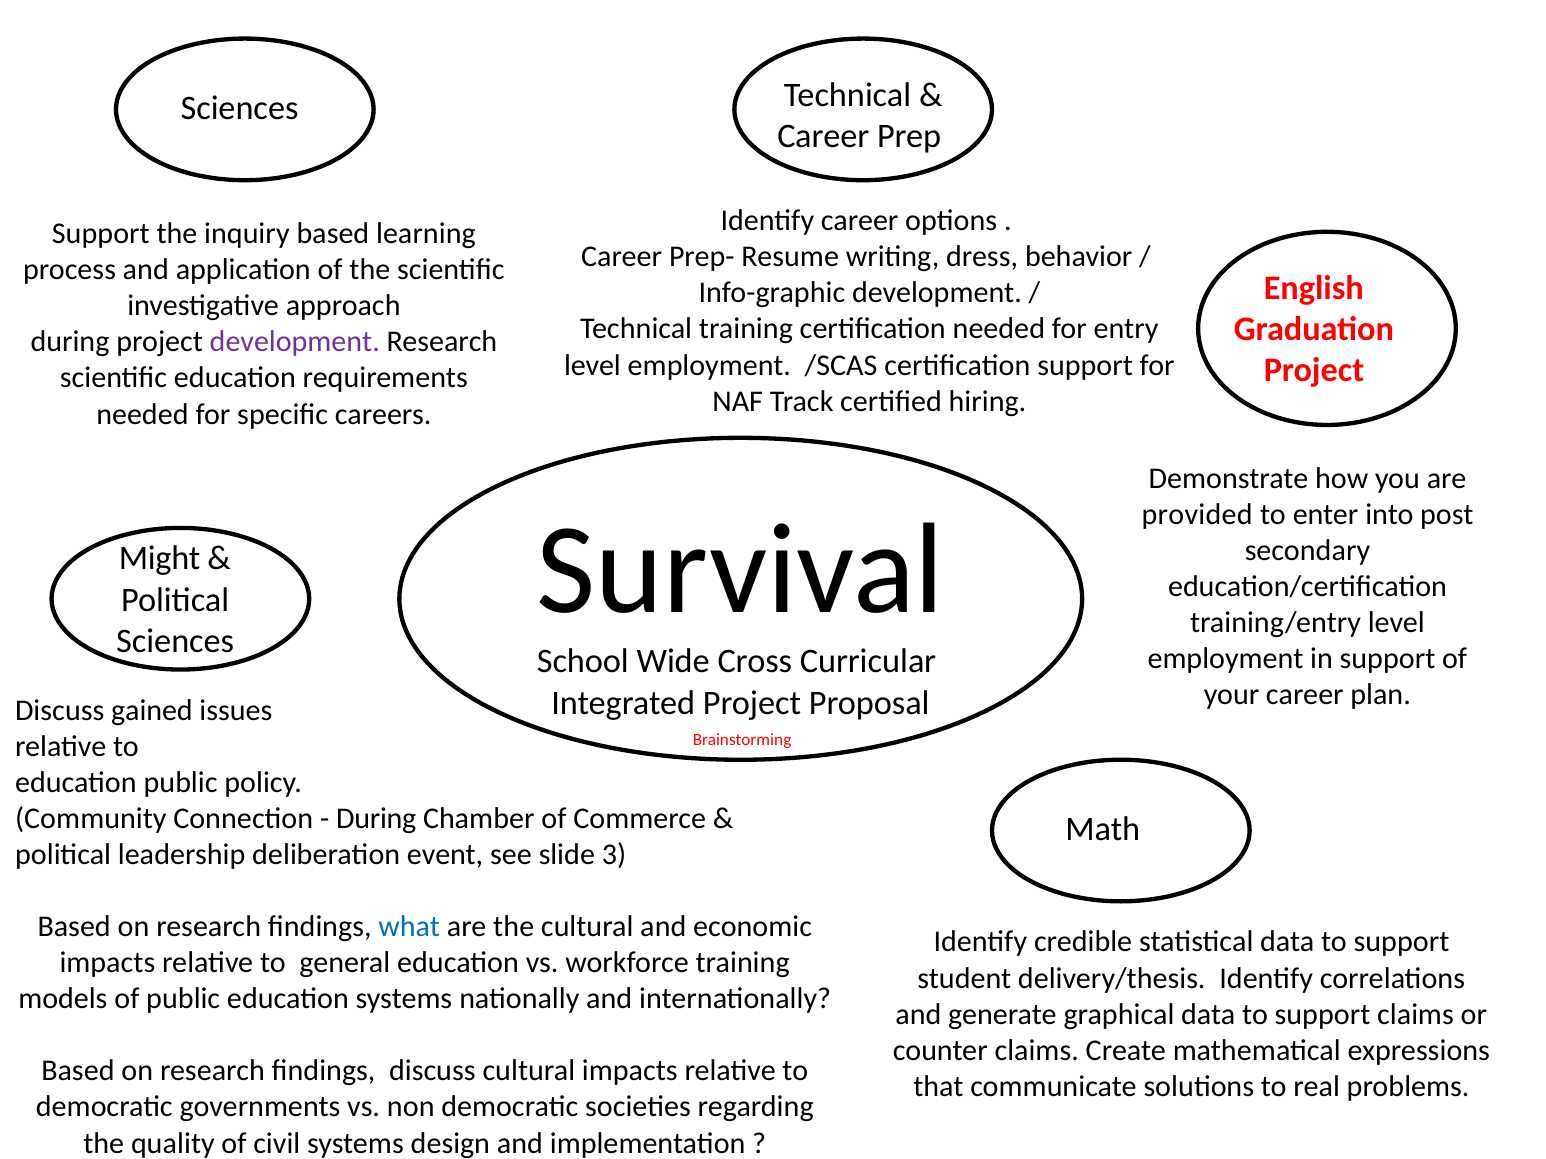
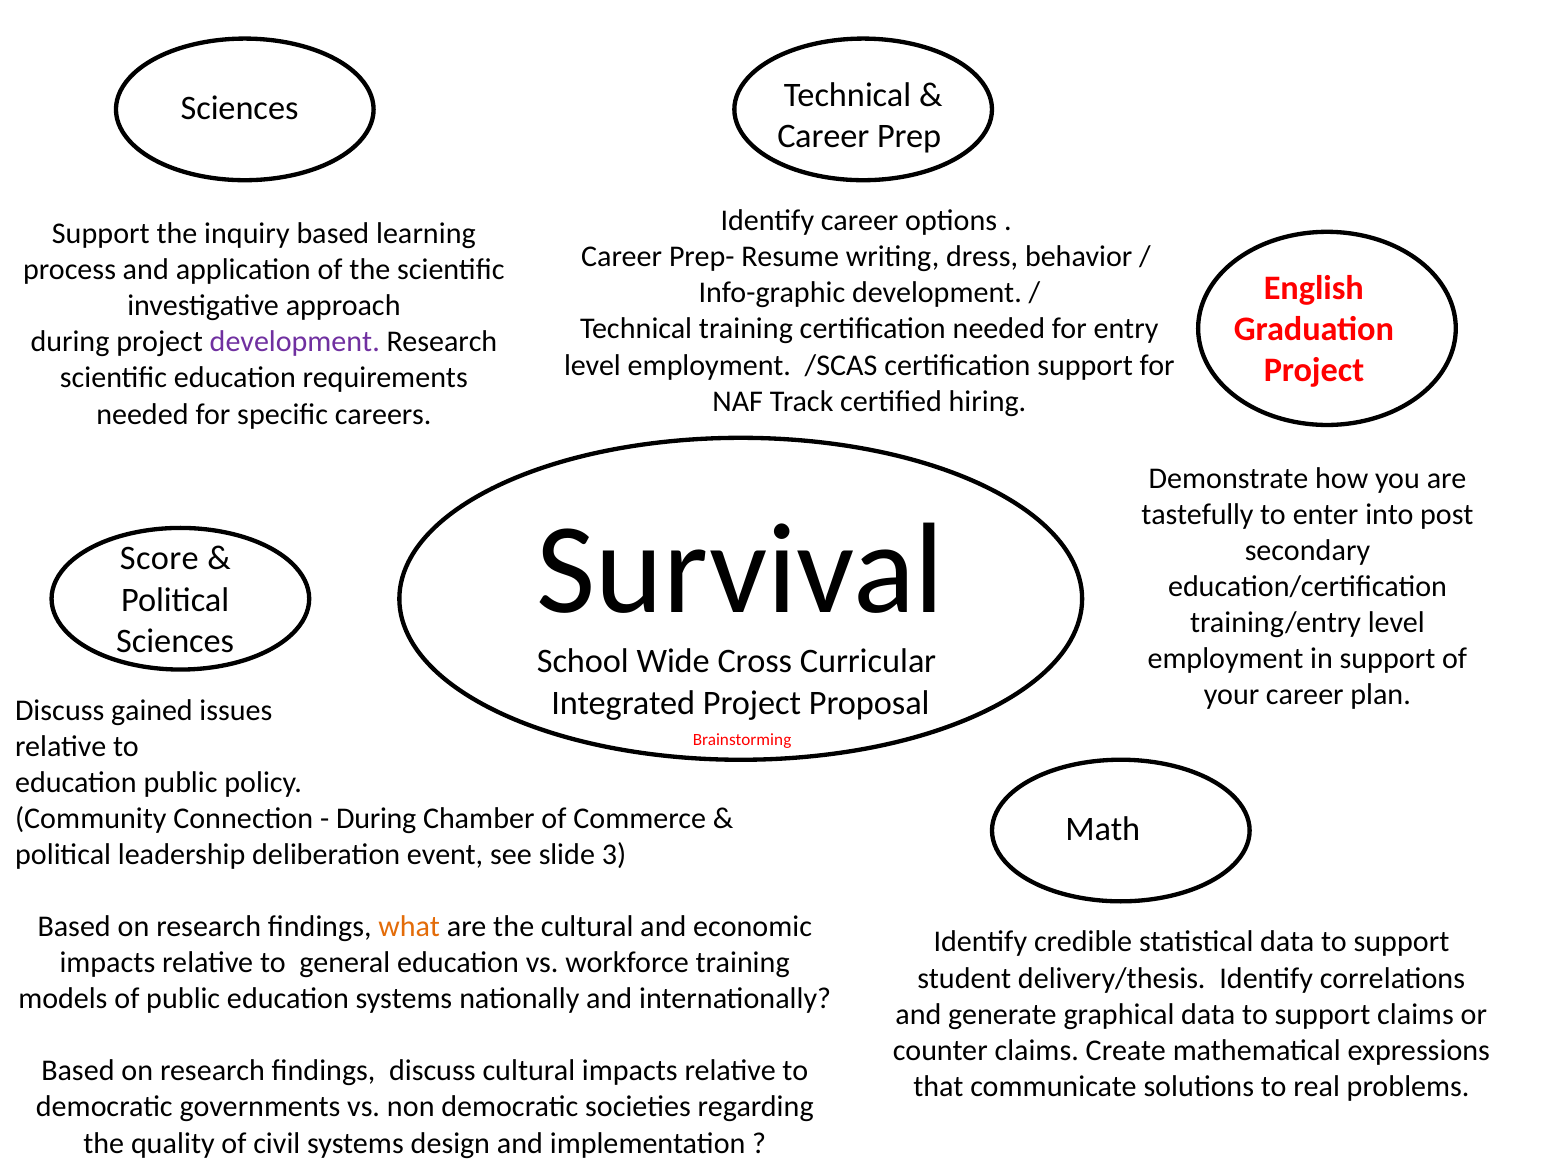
provided: provided -> tastefully (1197, 515)
Might: Might -> Score (159, 559)
what colour: blue -> orange (409, 927)
